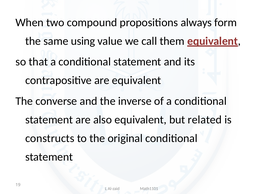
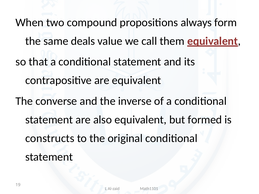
using: using -> deals (83, 41)
related: related -> formed (205, 120)
